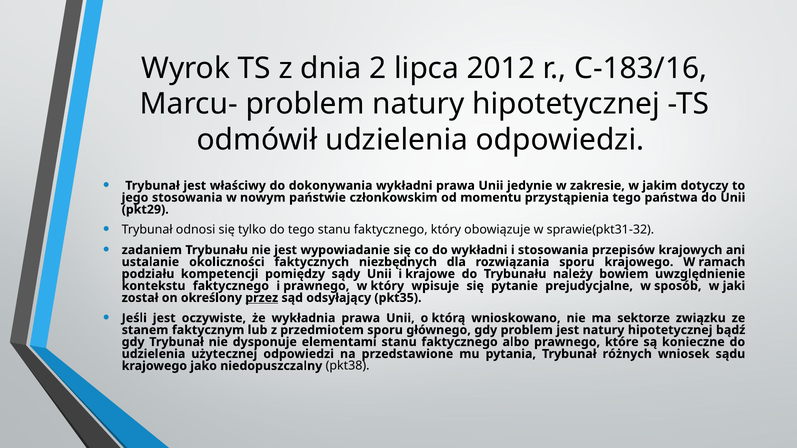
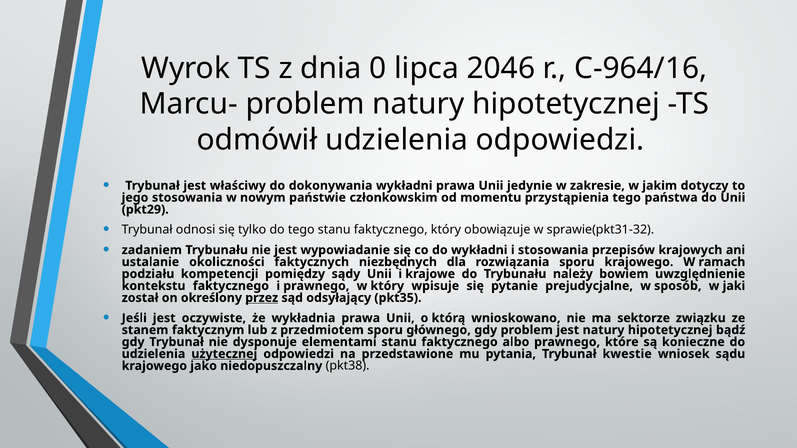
2: 2 -> 0 (378, 68)
2012: 2012 -> 2046 (501, 68)
C‑183/16: C‑183/16 -> C‑964/16 (641, 68)
użytecznej underline: none -> present (224, 354)
różnych: różnych -> kwestie (627, 354)
